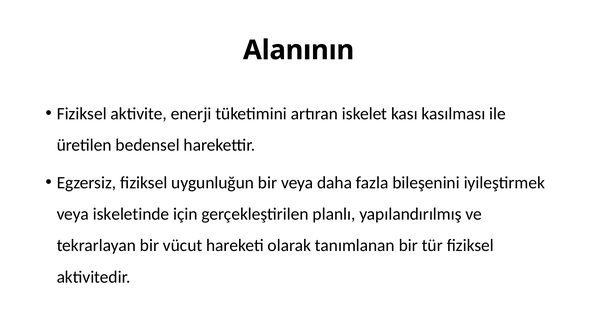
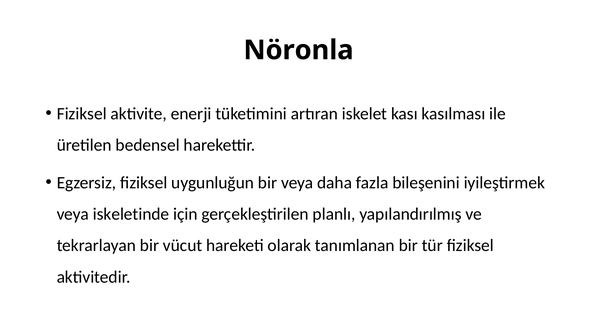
Alanının: Alanının -> Nöronla (299, 50)
